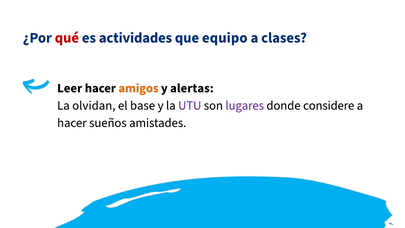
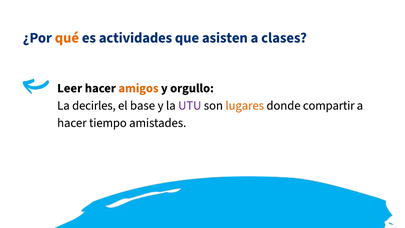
qué colour: red -> orange (67, 38)
equipo: equipo -> asisten (225, 38)
alertas: alertas -> orgullo (192, 88)
olvidan: olvidan -> decirles (94, 105)
lugares colour: purple -> orange (245, 105)
considere: considere -> compartir (329, 105)
sueños: sueños -> tiempo (108, 123)
